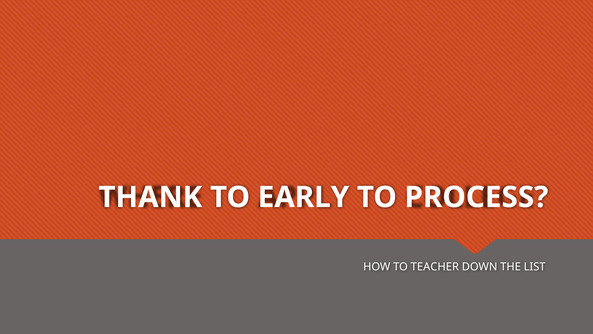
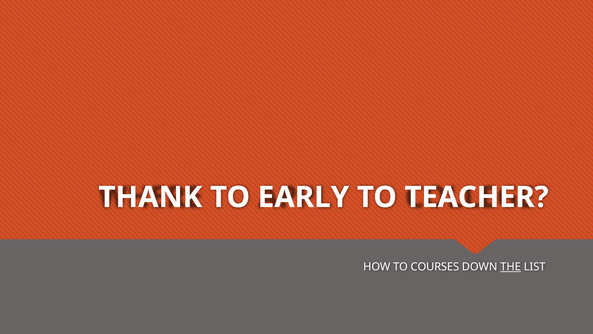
PROCESS: PROCESS -> TEACHER (477, 197)
TEACHER: TEACHER -> COURSES (435, 267)
THE underline: none -> present (511, 267)
